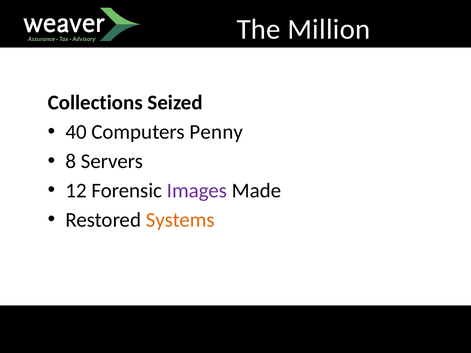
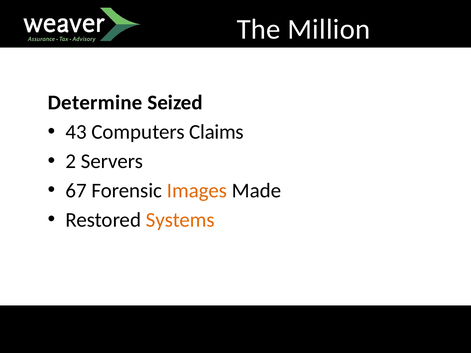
Collections: Collections -> Determine (95, 103)
40: 40 -> 43 (76, 132)
Penny: Penny -> Claims (217, 132)
8: 8 -> 2 (71, 161)
12: 12 -> 67 (76, 191)
Images colour: purple -> orange (197, 191)
